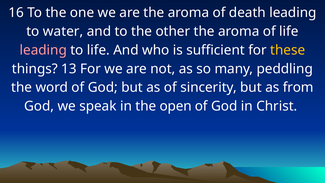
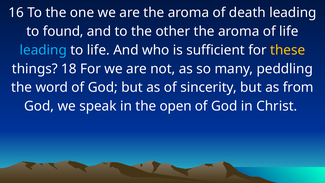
water: water -> found (63, 31)
leading colour: pink -> light blue (43, 50)
13: 13 -> 18 (69, 69)
